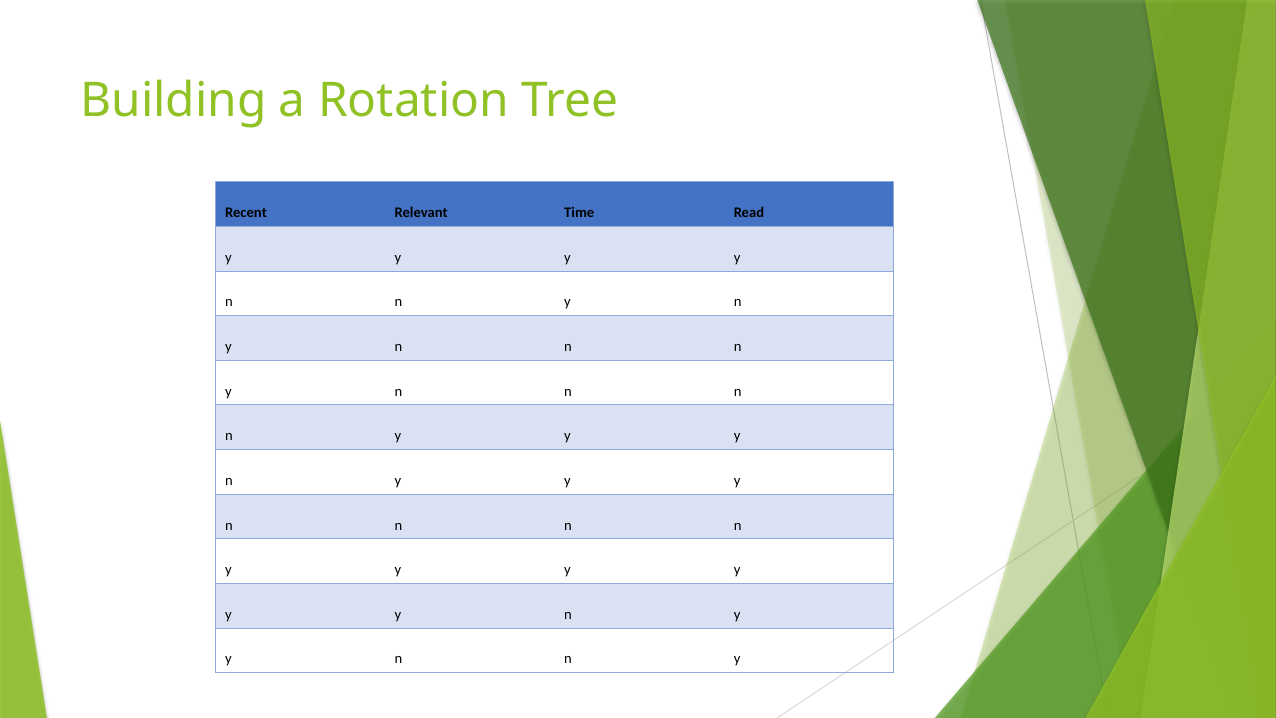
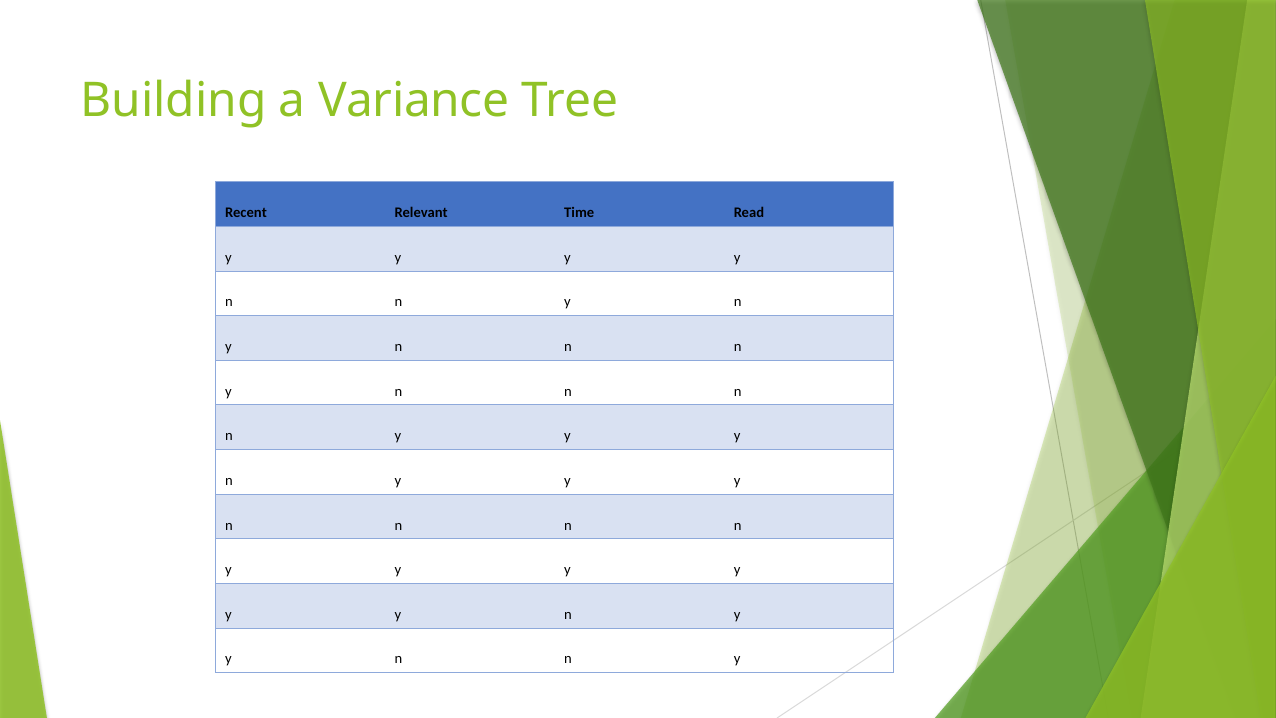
Rotation: Rotation -> Variance (414, 101)
